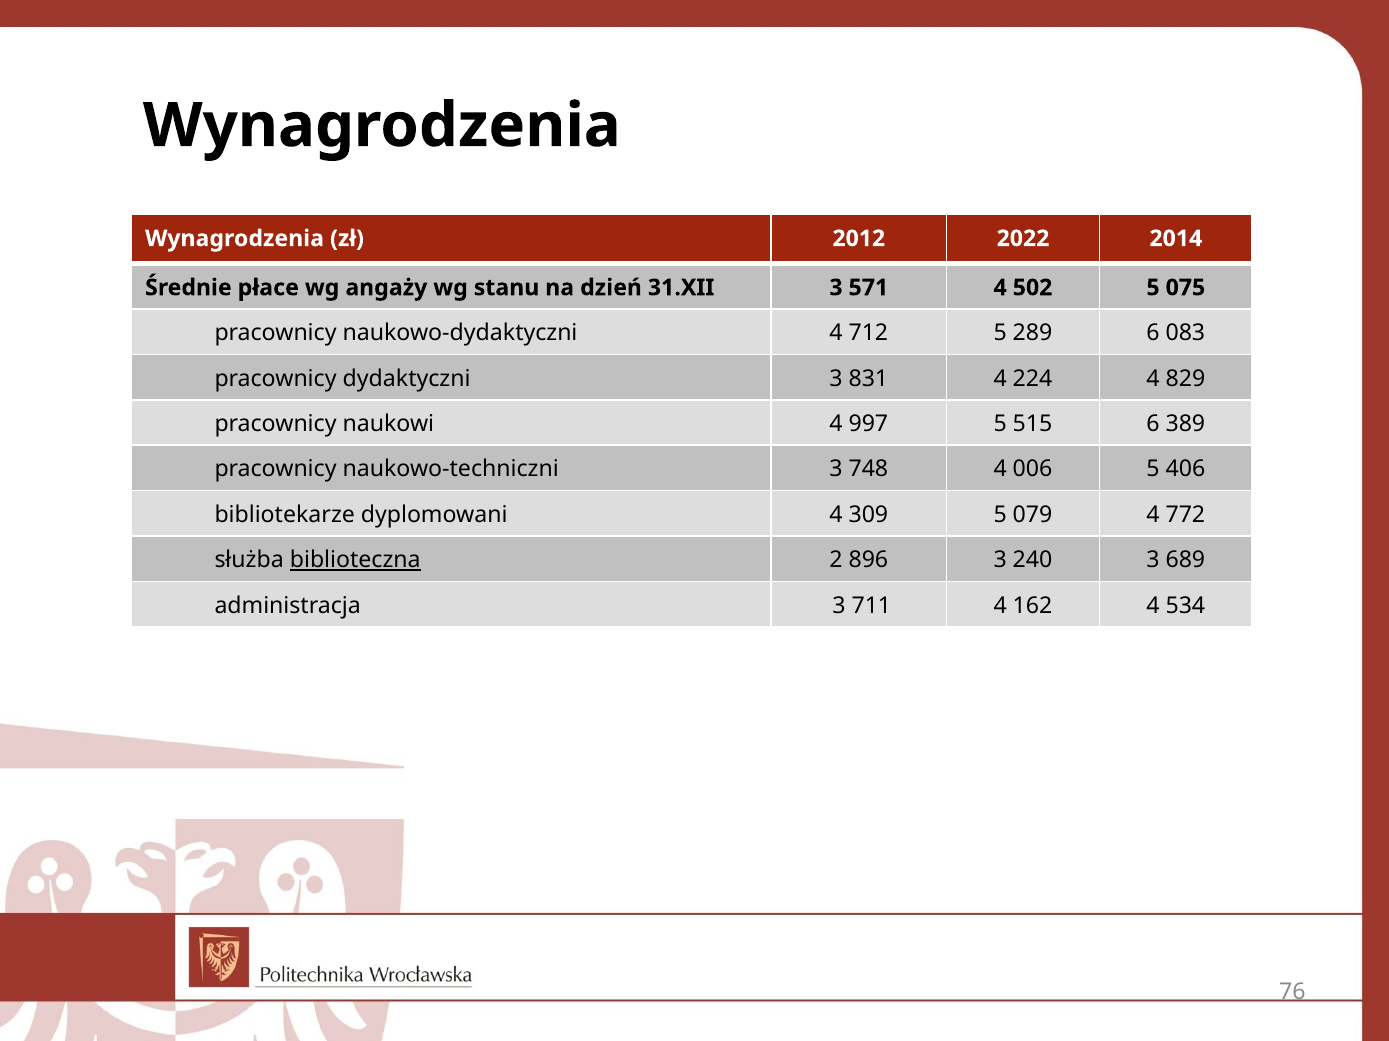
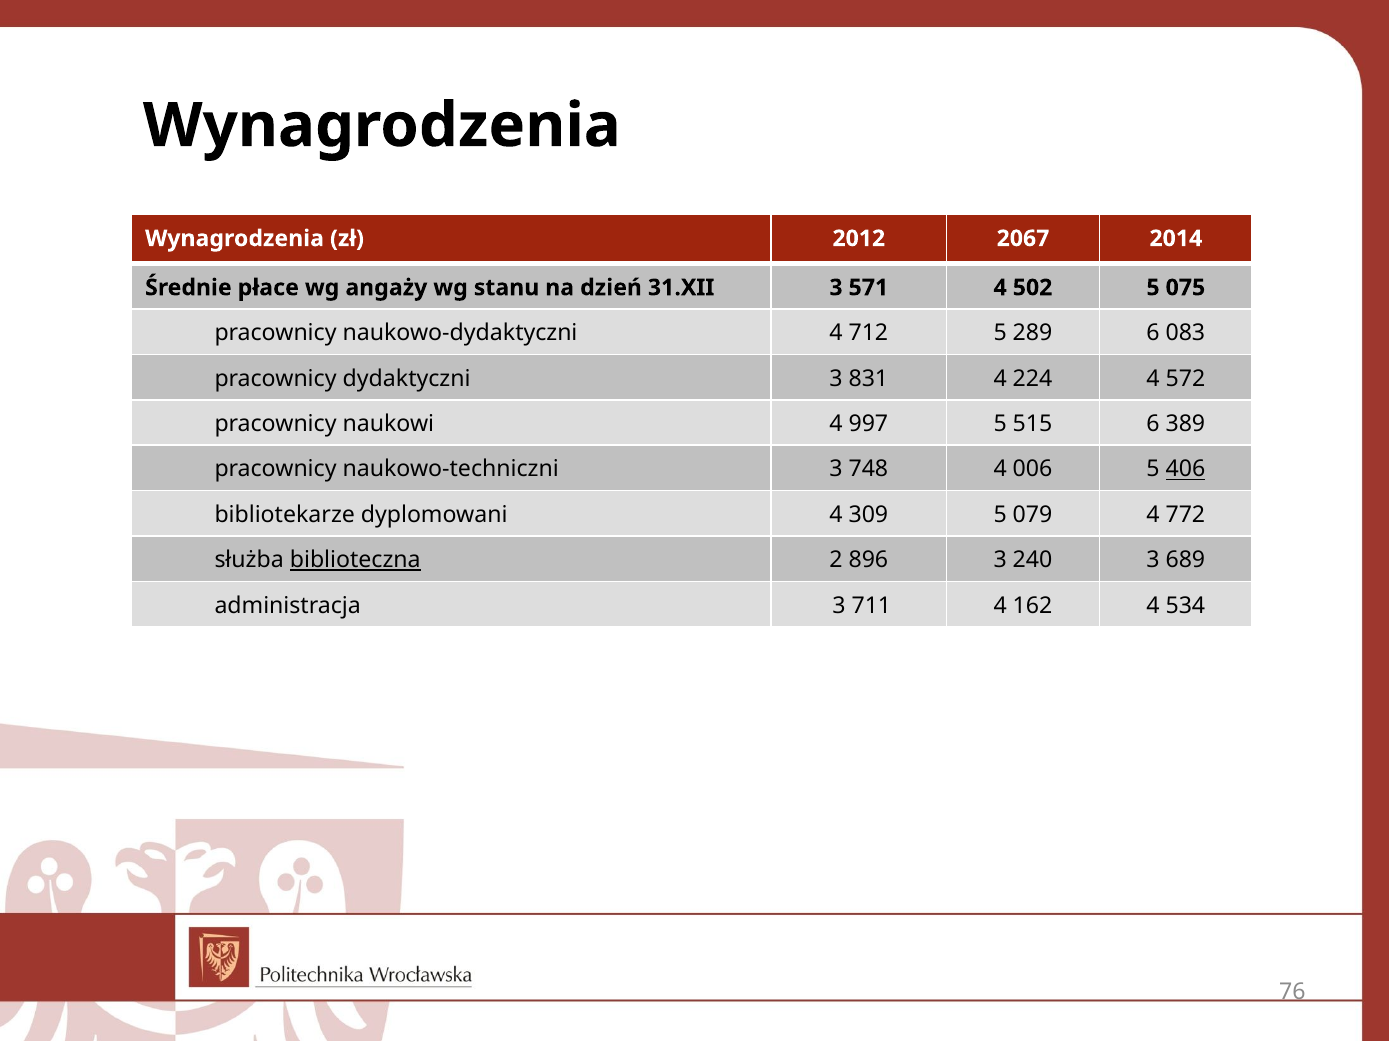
2022: 2022 -> 2067 (1023, 239)
829: 829 -> 572 (1185, 379)
406 underline: none -> present (1185, 470)
